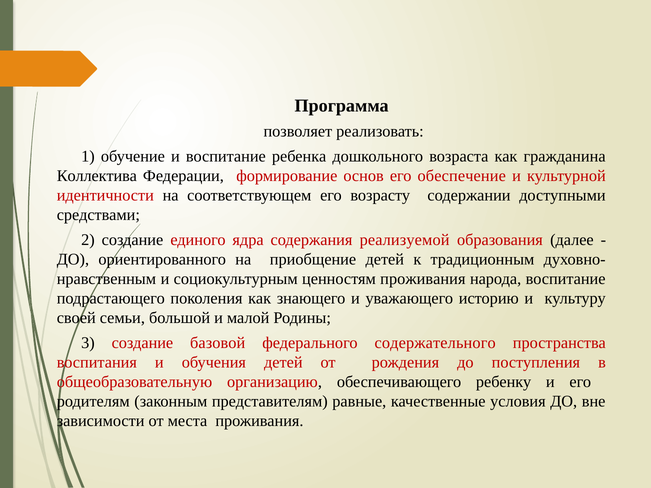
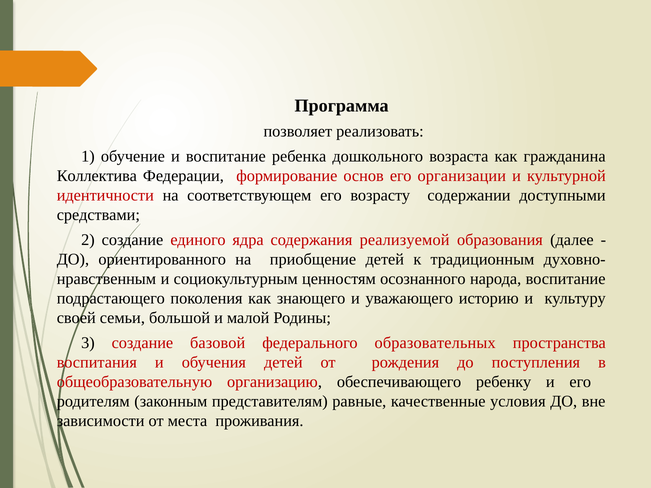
обеспечение: обеспечение -> организации (462, 176)
ценностям проживания: проживания -> осознанного (423, 279)
содержательного: содержательного -> образовательных (435, 343)
